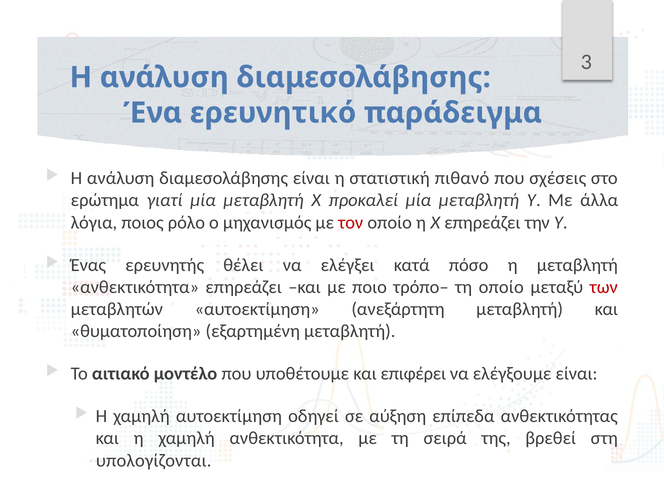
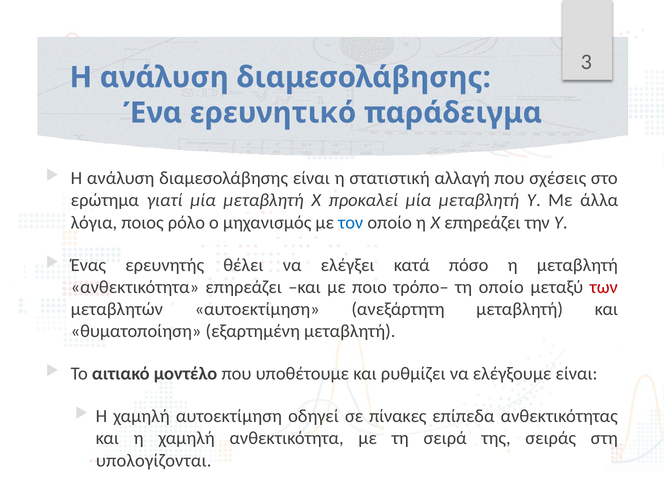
πιθανό: πιθανό -> αλλαγή (462, 178)
τον colour: red -> blue (351, 222)
επιφέρει: επιφέρει -> ρυθμίζει (413, 374)
αύξηση: αύξηση -> πίνακες (398, 416)
βρεθεί: βρεθεί -> σειράς (551, 438)
